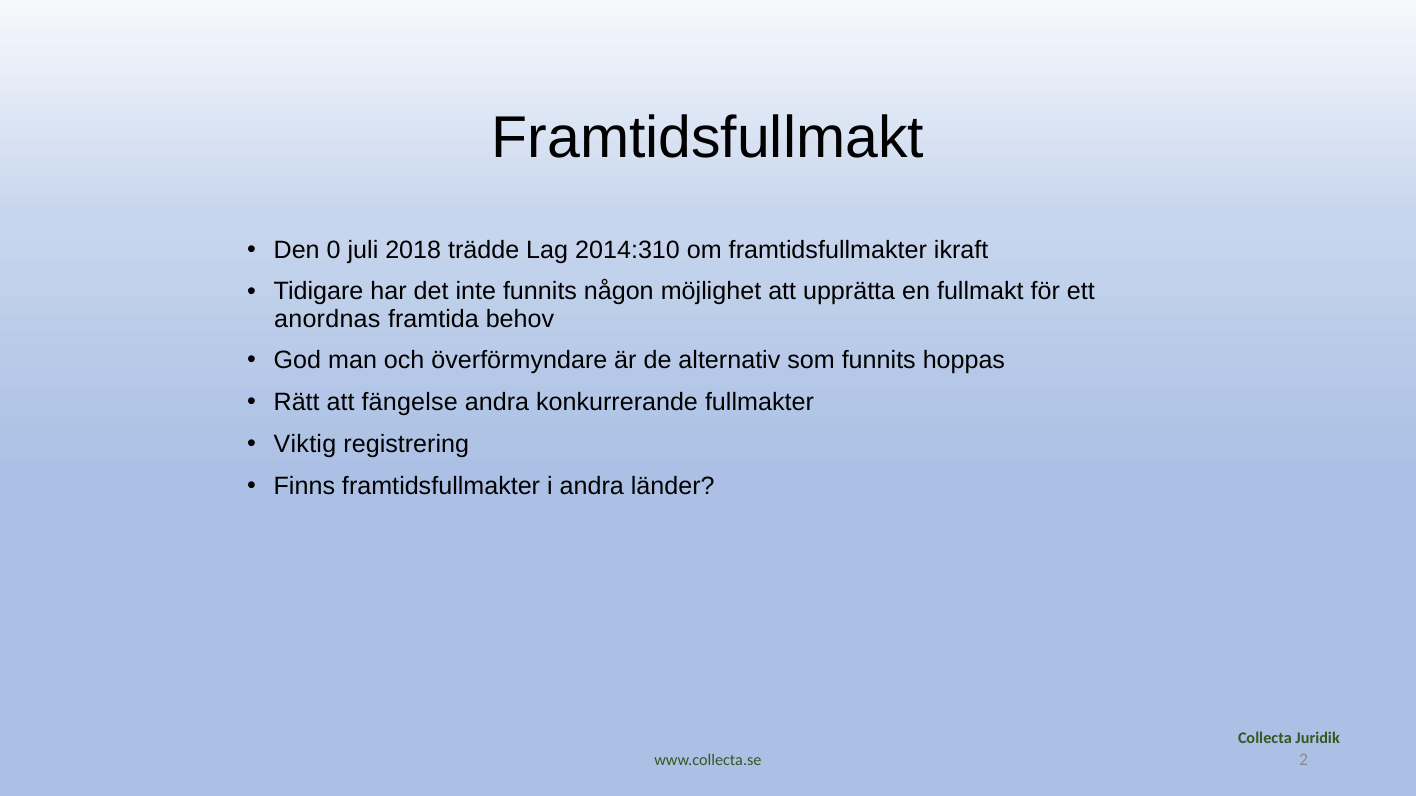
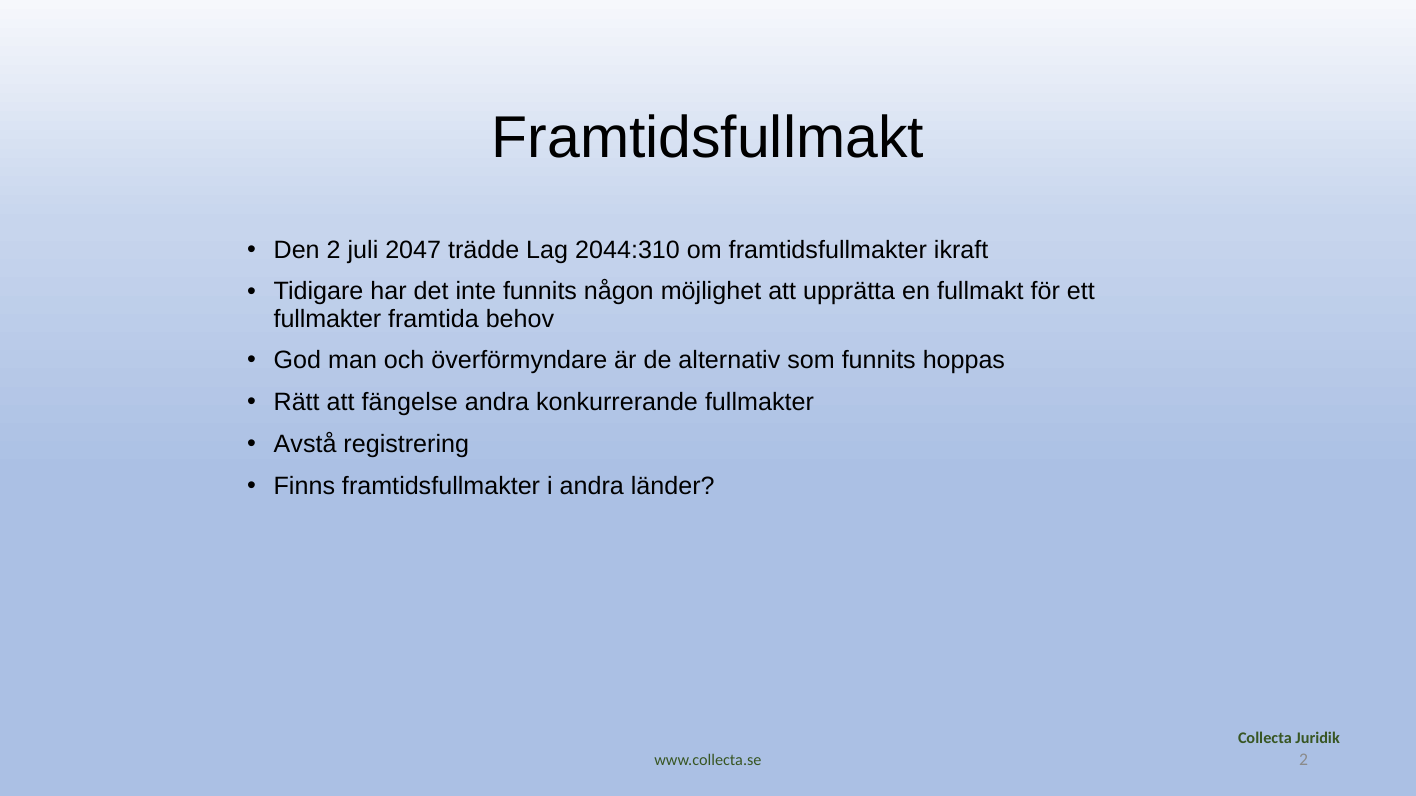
Den 0: 0 -> 2 (334, 250)
2018: 2018 -> 2047 (413, 250)
2014:310: 2014:310 -> 2044:310 (628, 250)
anordnas: anordnas -> fullmakter (327, 319)
Viktig: Viktig -> Avstå (305, 444)
